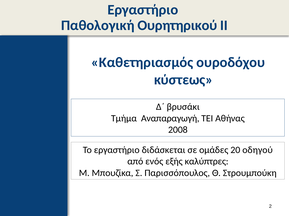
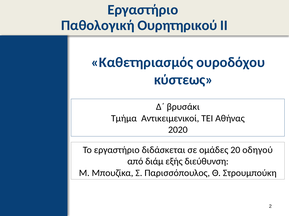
Αναπαραγωγή: Αναπαραγωγή -> Αντικειμενικοί (170, 119)
2008: 2008 -> 2020 (178, 130)
ενός: ενός -> διάμ (154, 162)
καλύπτρες: καλύπτρες -> διεύθυνση (207, 162)
